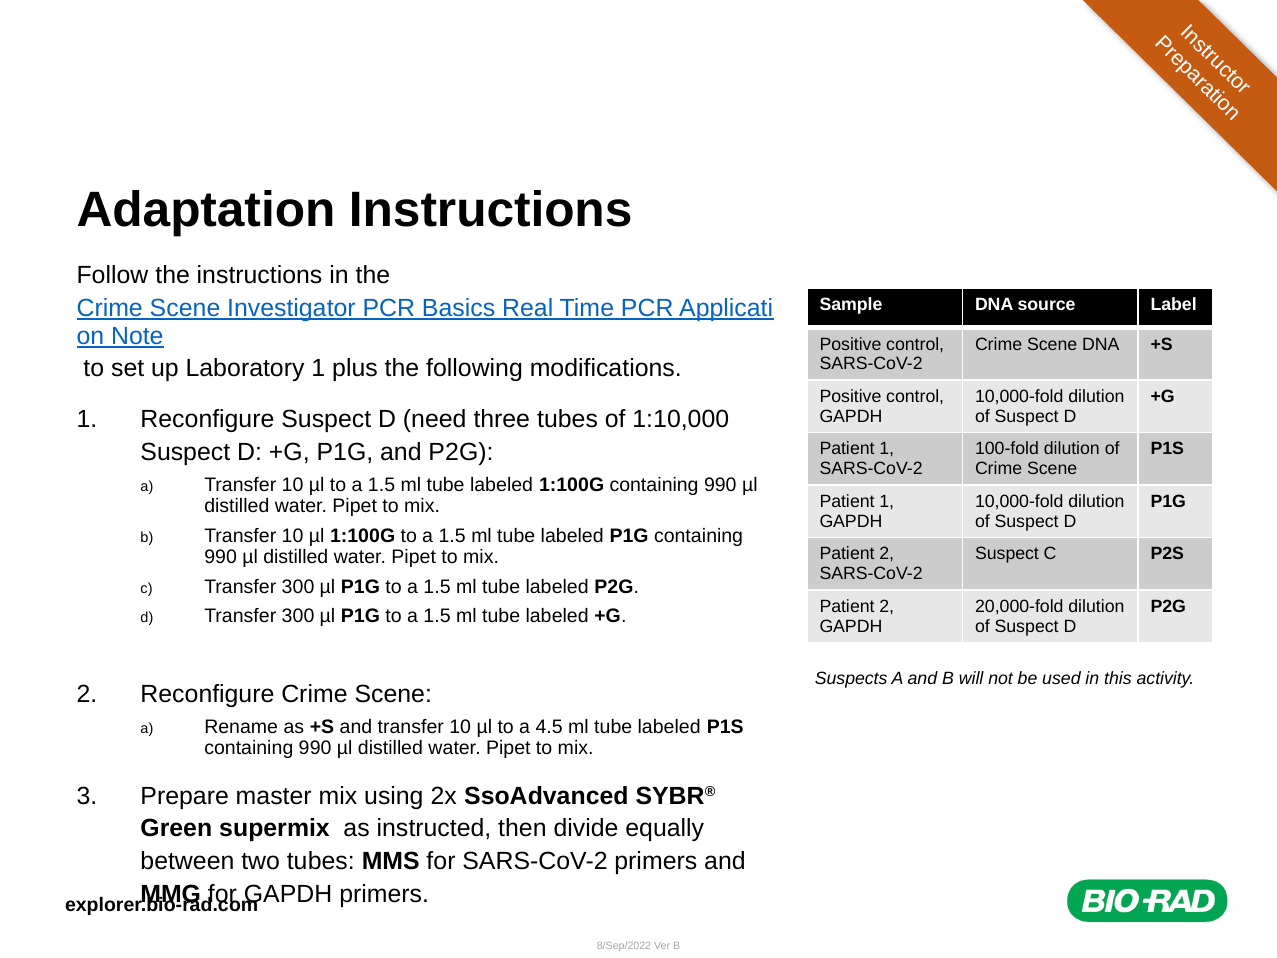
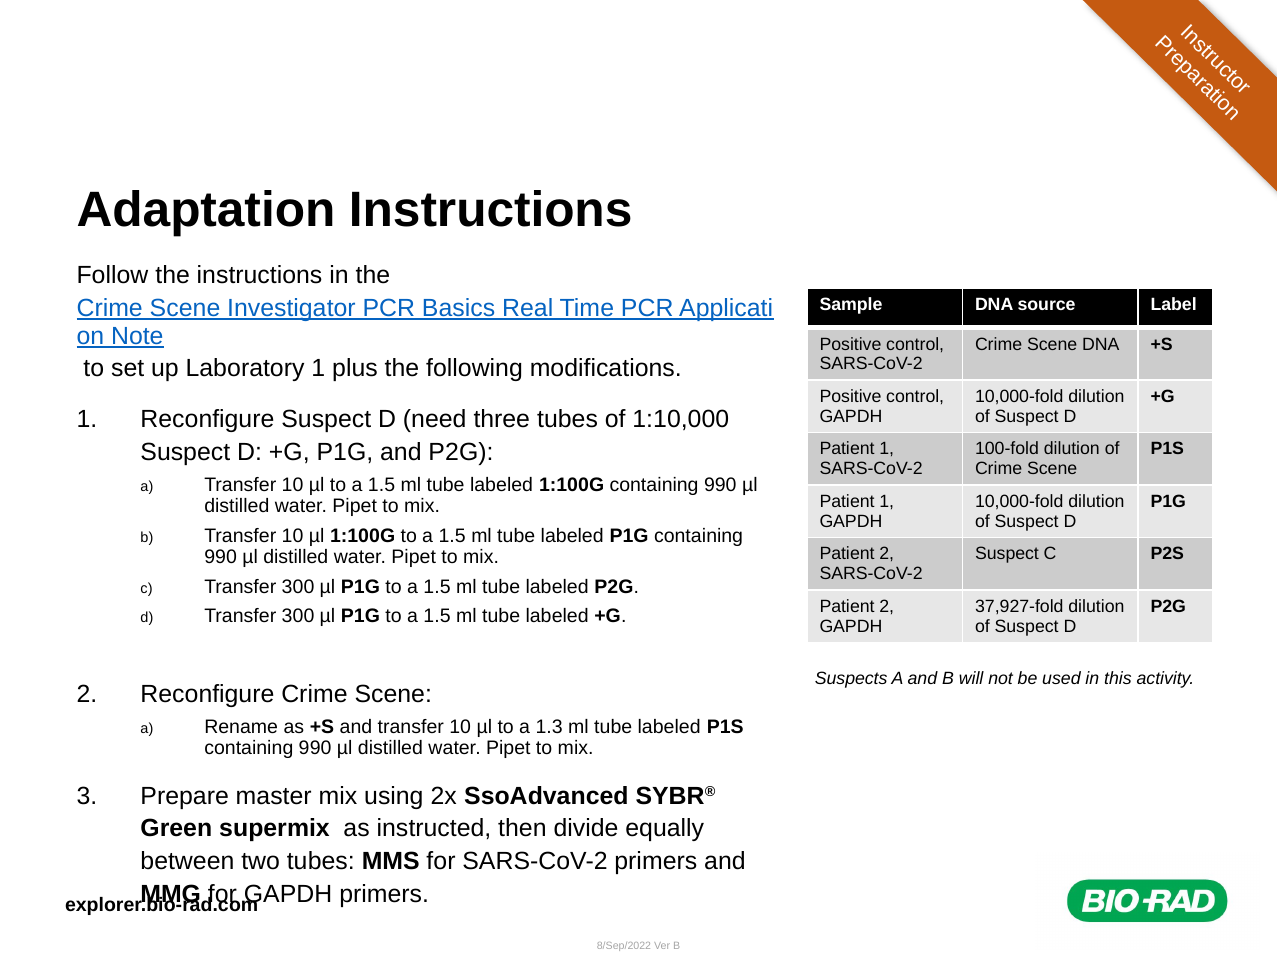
20,000-fold: 20,000-fold -> 37,927-fold (1019, 606)
4.5: 4.5 -> 1.3 (549, 727)
